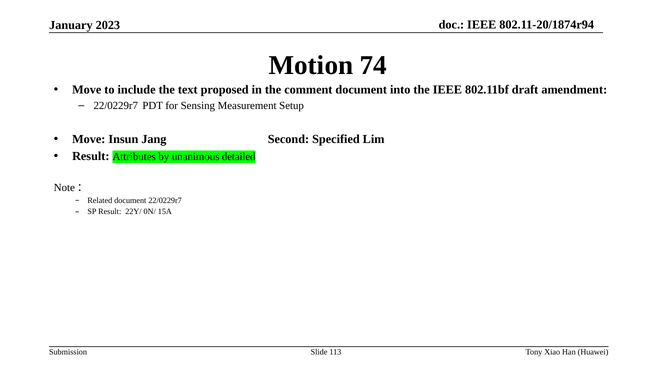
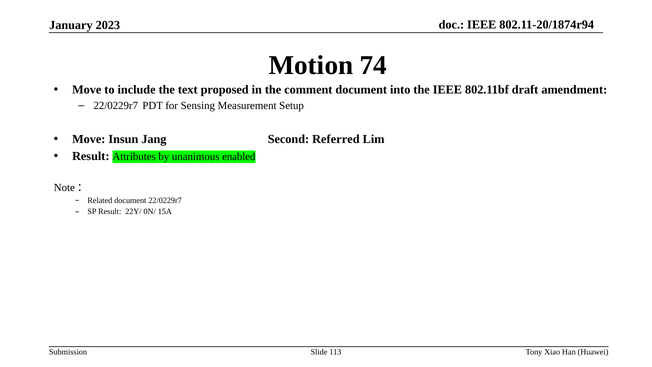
Specified: Specified -> Referred (336, 139)
detailed: detailed -> enabled (239, 157)
